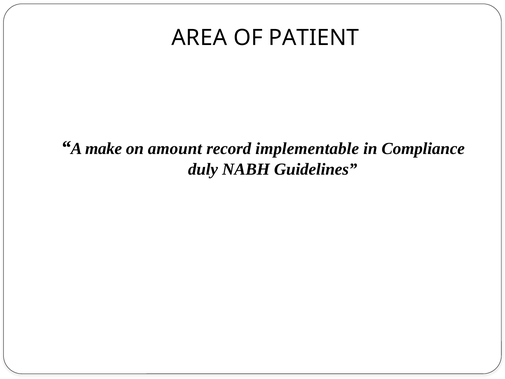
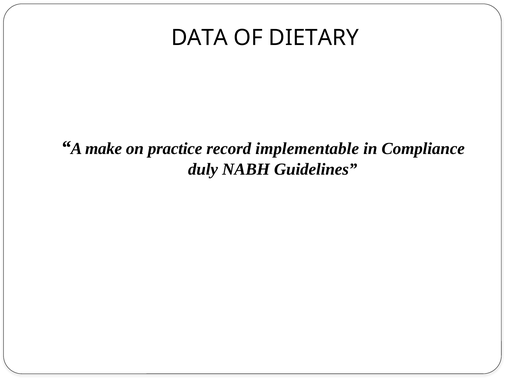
AREA: AREA -> DATA (200, 38)
PATIENT: PATIENT -> DIETARY (314, 38)
amount: amount -> practice (175, 148)
